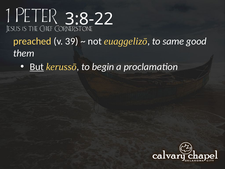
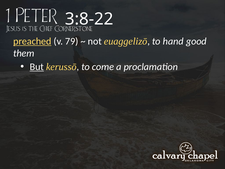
preached underline: none -> present (32, 41)
39: 39 -> 79 (72, 41)
same: same -> hand (173, 41)
begin: begin -> come (103, 67)
